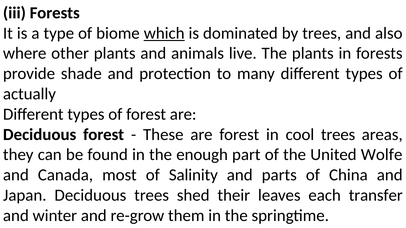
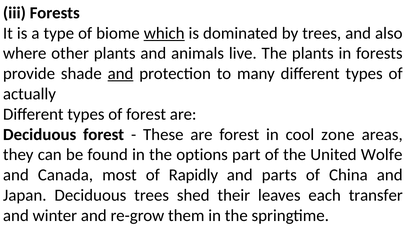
and underline: none -> present (121, 74)
cool trees: trees -> zone (338, 135)
enough: enough -> options (202, 155)
Salinity: Salinity -> Rapidly (193, 175)
